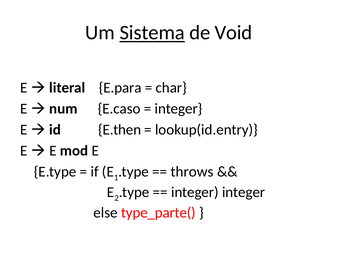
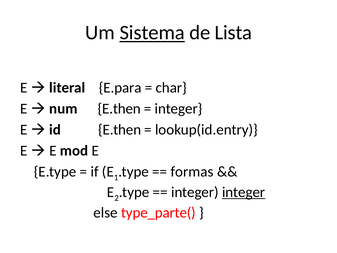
Void: Void -> Lista (233, 33)
num E.caso: E.caso -> E.then (119, 109)
throws: throws -> formas (192, 172)
integer underline: none -> present (244, 192)
